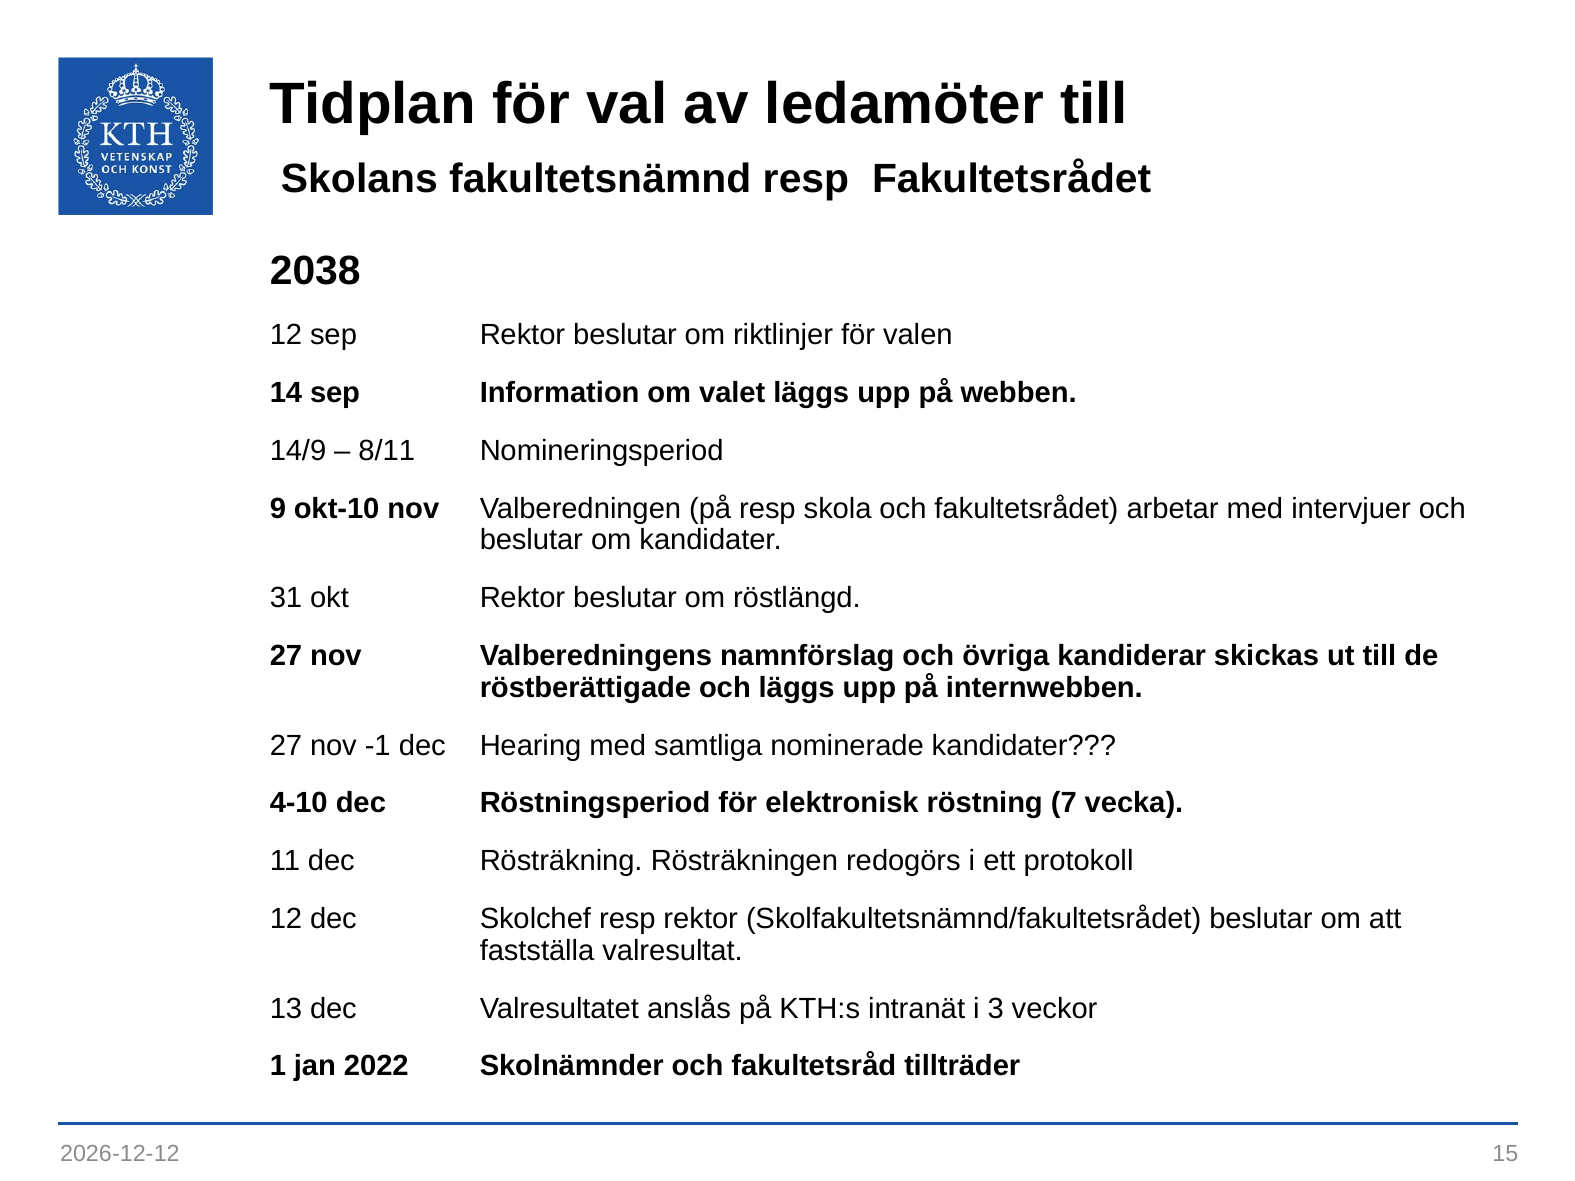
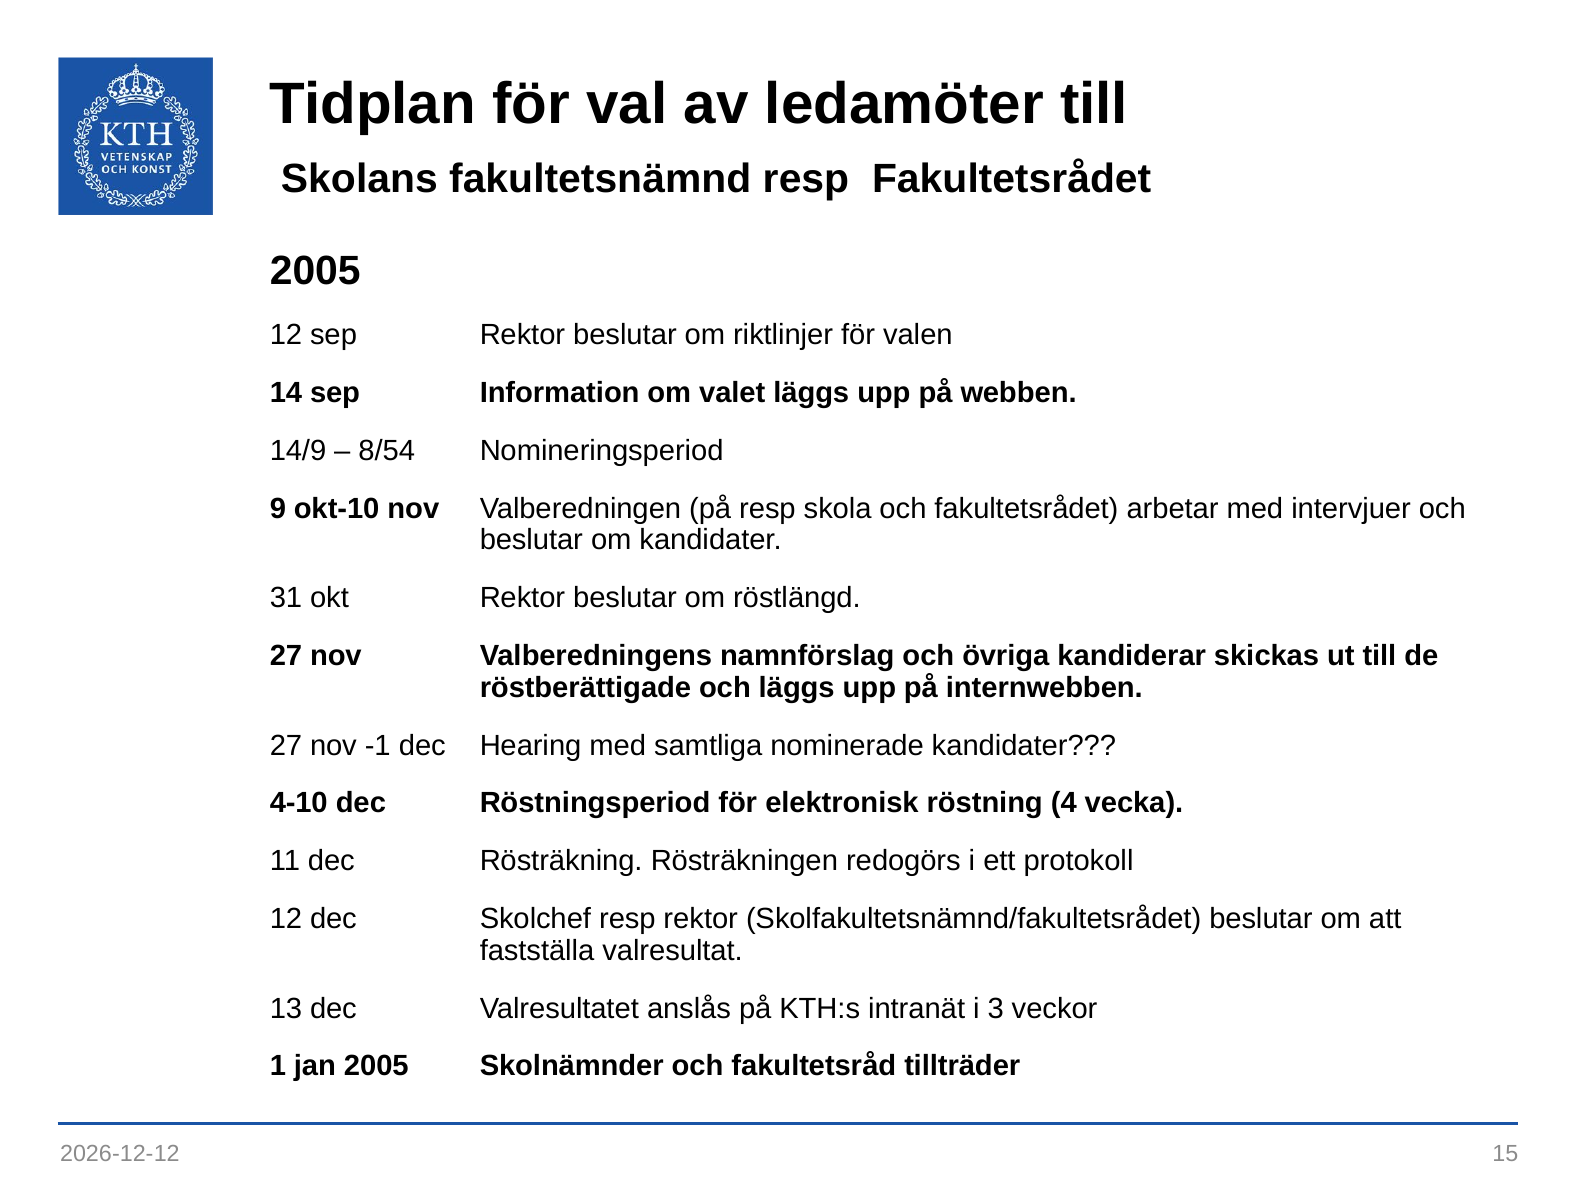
2038: 2038 -> 2005 (315, 271)
8/11: 8/11 -> 8/54 (387, 451)
7: 7 -> 4 (1064, 803)
jan 2022: 2022 -> 2005 (376, 1067)
